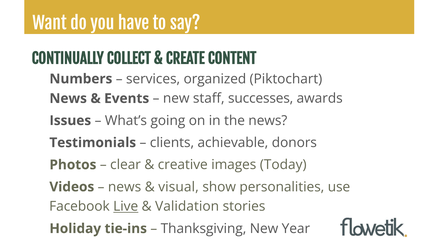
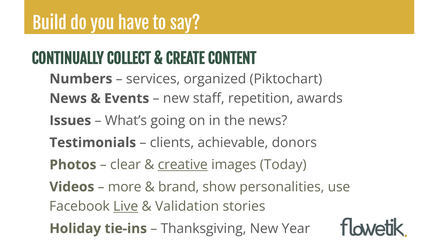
Want: Want -> Build (50, 24)
successes: successes -> repetition (261, 98)
creative underline: none -> present (183, 165)
news: news -> more (125, 187)
visual: visual -> brand (179, 187)
